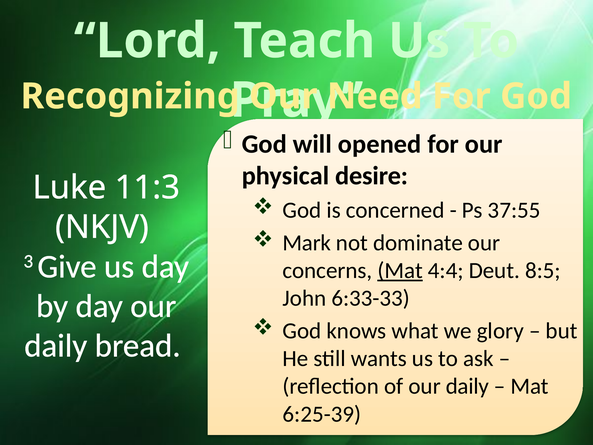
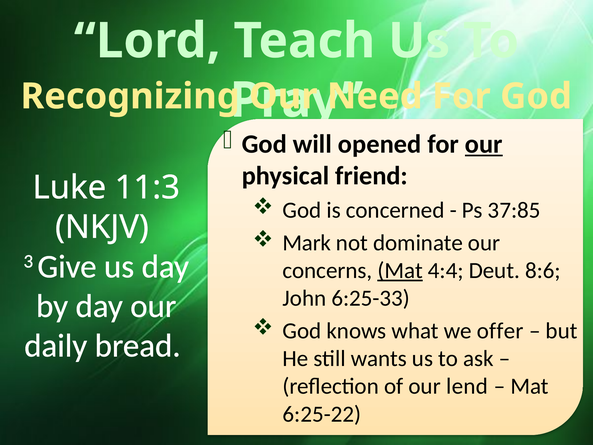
our underline: none -> present (484, 144)
desire: desire -> friend (372, 176)
37:55: 37:55 -> 37:85 (514, 210)
8:5: 8:5 -> 8:6 (543, 270)
6:33-33: 6:33-33 -> 6:25-33 (371, 298)
glory: glory -> offer (500, 331)
of our daily: daily -> lend (467, 386)
6:25-39: 6:25-39 -> 6:25-22 (322, 414)
